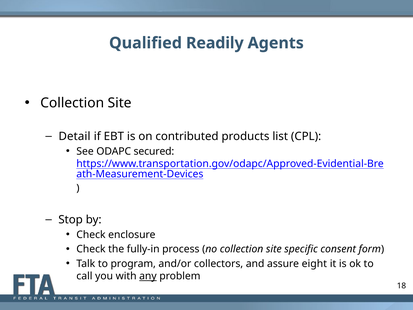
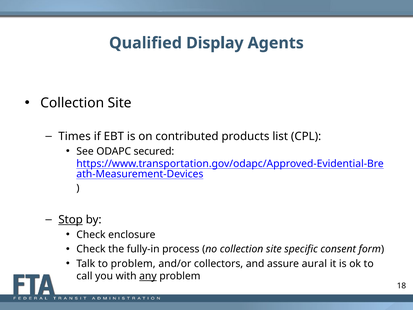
Readily: Readily -> Display (215, 43)
Detail: Detail -> Times (75, 136)
Stop underline: none -> present (71, 220)
to program: program -> problem (133, 263)
eight: eight -> aural (314, 263)
